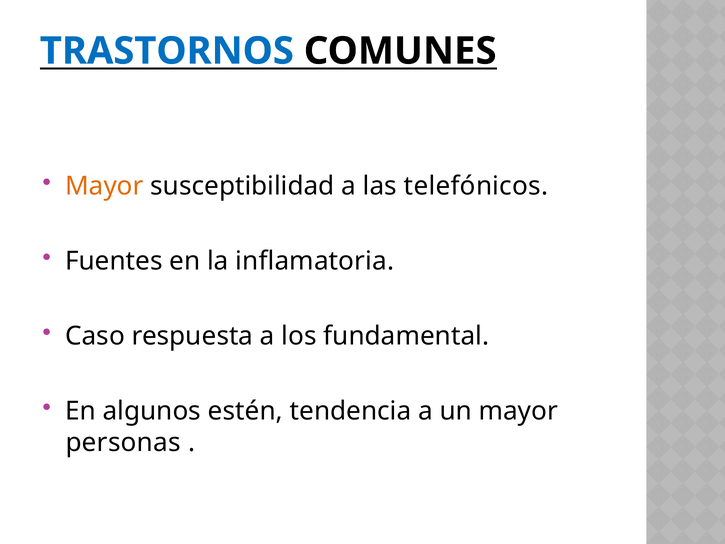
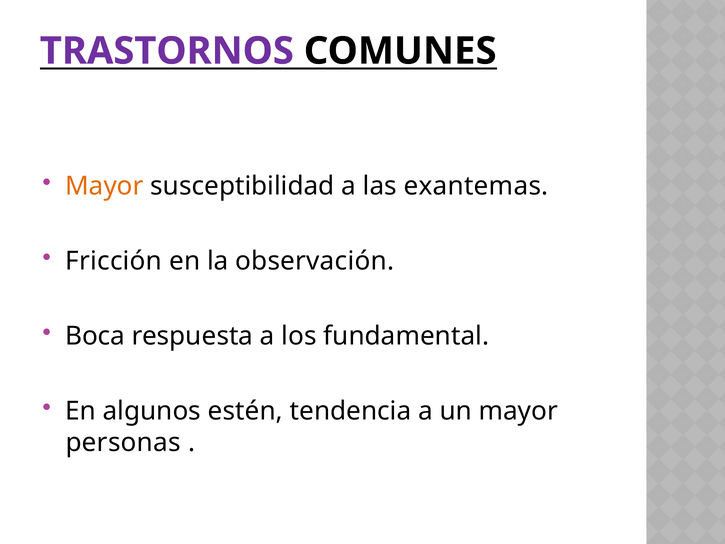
TRASTORNOS colour: blue -> purple (167, 51)
telefónicos: telefónicos -> exantemas (476, 186)
Fuentes: Fuentes -> Fricción (114, 261)
inflamatoria: inflamatoria -> observación (315, 261)
Caso: Caso -> Boca (95, 336)
